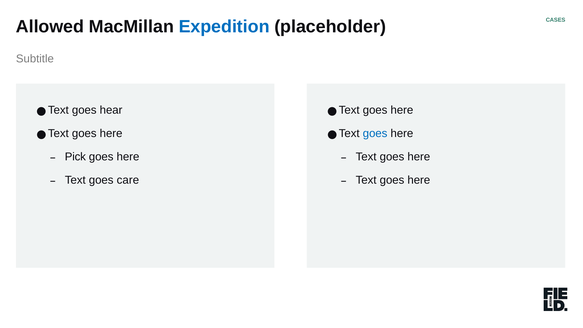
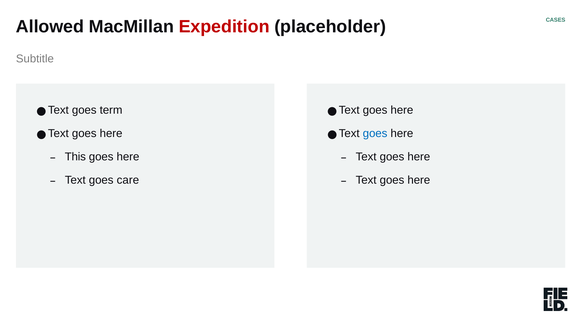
Expedition colour: blue -> red (224, 27)
hear: hear -> term (111, 110)
Pick: Pick -> This (75, 157)
